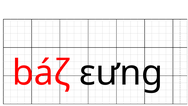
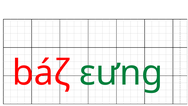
εưng colour: black -> green (121, 73)
